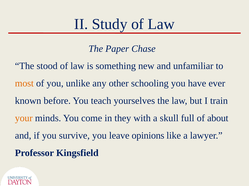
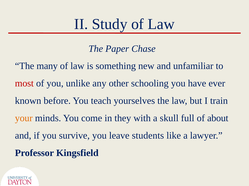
stood: stood -> many (47, 66)
most colour: orange -> red (24, 84)
opinions: opinions -> students (148, 136)
